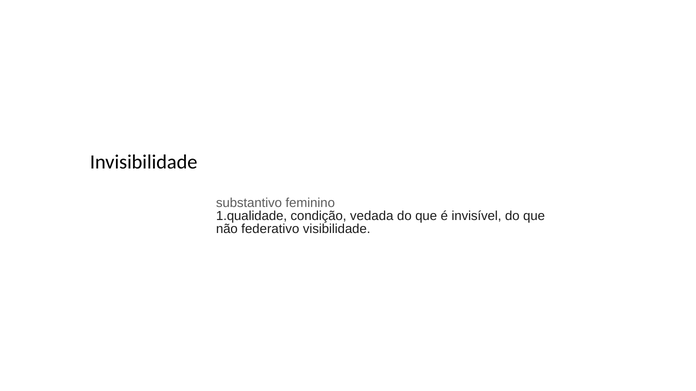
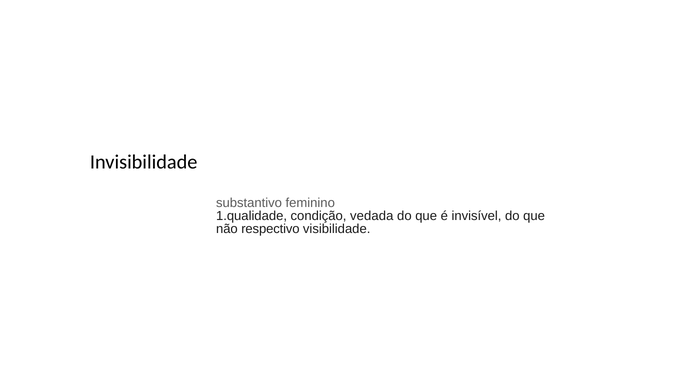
federativo: federativo -> respectivo (270, 229)
